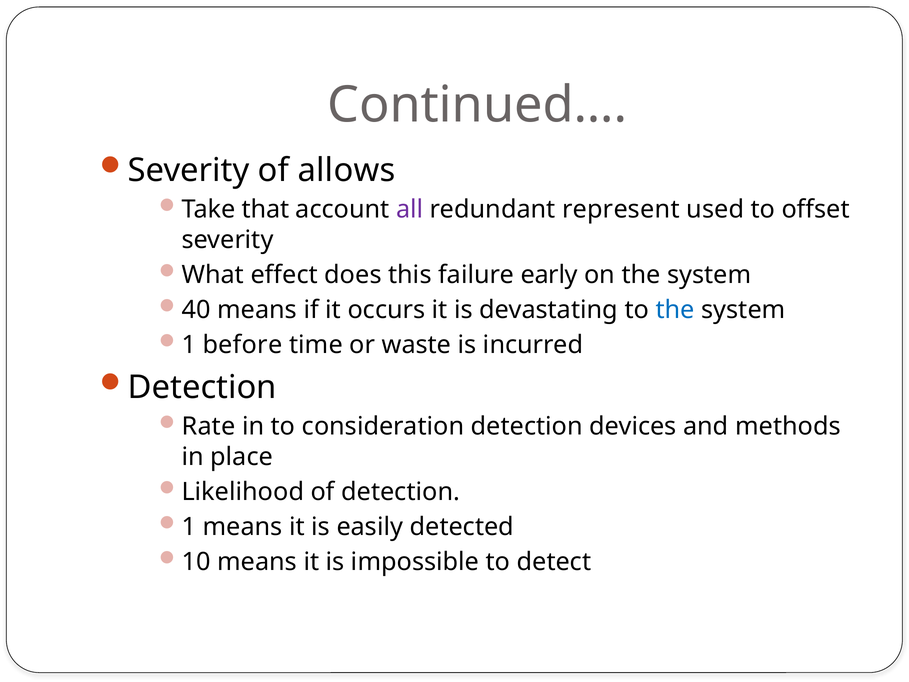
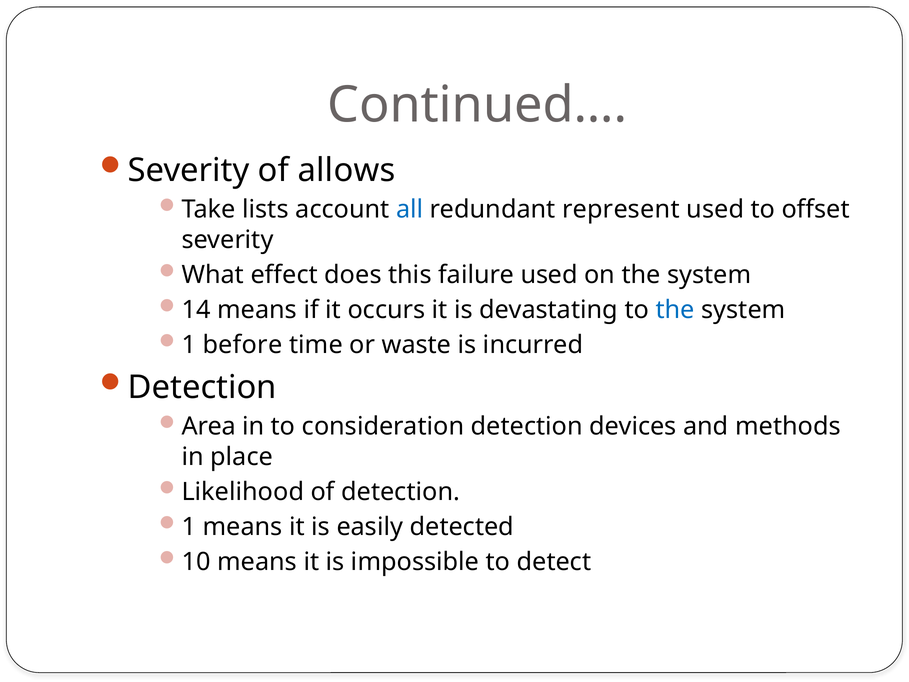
that: that -> lists (265, 209)
all colour: purple -> blue (410, 209)
failure early: early -> used (549, 275)
40: 40 -> 14 (196, 310)
Rate: Rate -> Area (209, 426)
